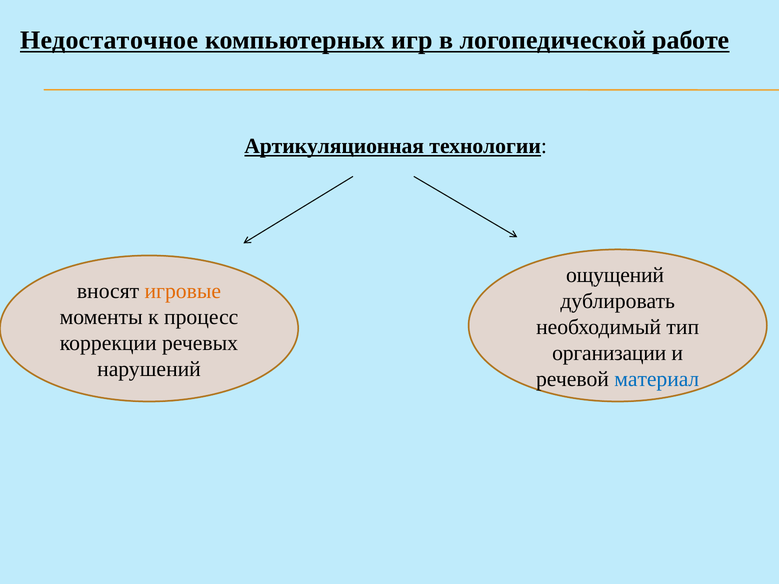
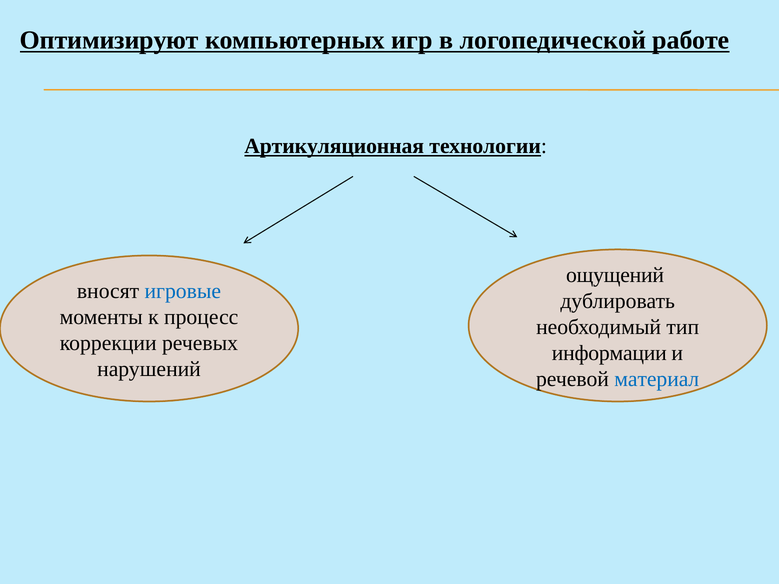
Недостаточное: Недостаточное -> Оптимизируют (109, 40)
игровые colour: orange -> blue (183, 291)
организации: организации -> информации (609, 353)
